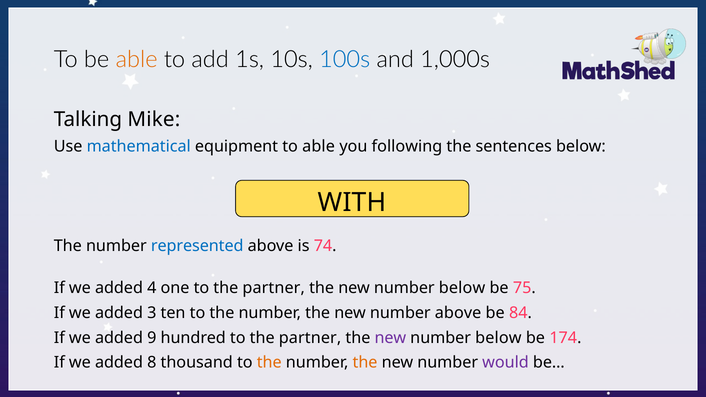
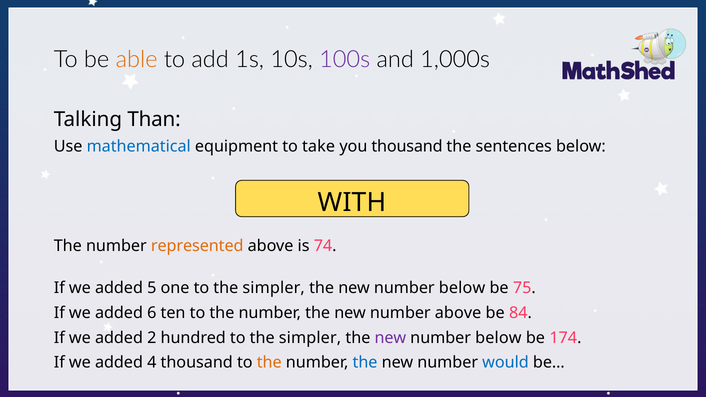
100s colour: blue -> purple (345, 59)
Mike: Mike -> Than (154, 119)
to able: able -> take (319, 147)
you following: following -> thousand (407, 147)
represented colour: blue -> orange (197, 246)
4: 4 -> 5 (152, 288)
one to the partner: partner -> simpler (274, 288)
3: 3 -> 6 (152, 313)
9: 9 -> 2 (152, 338)
hundred to the partner: partner -> simpler (310, 338)
8: 8 -> 4 (152, 363)
the colour: orange -> blue (365, 363)
would colour: purple -> blue (506, 363)
